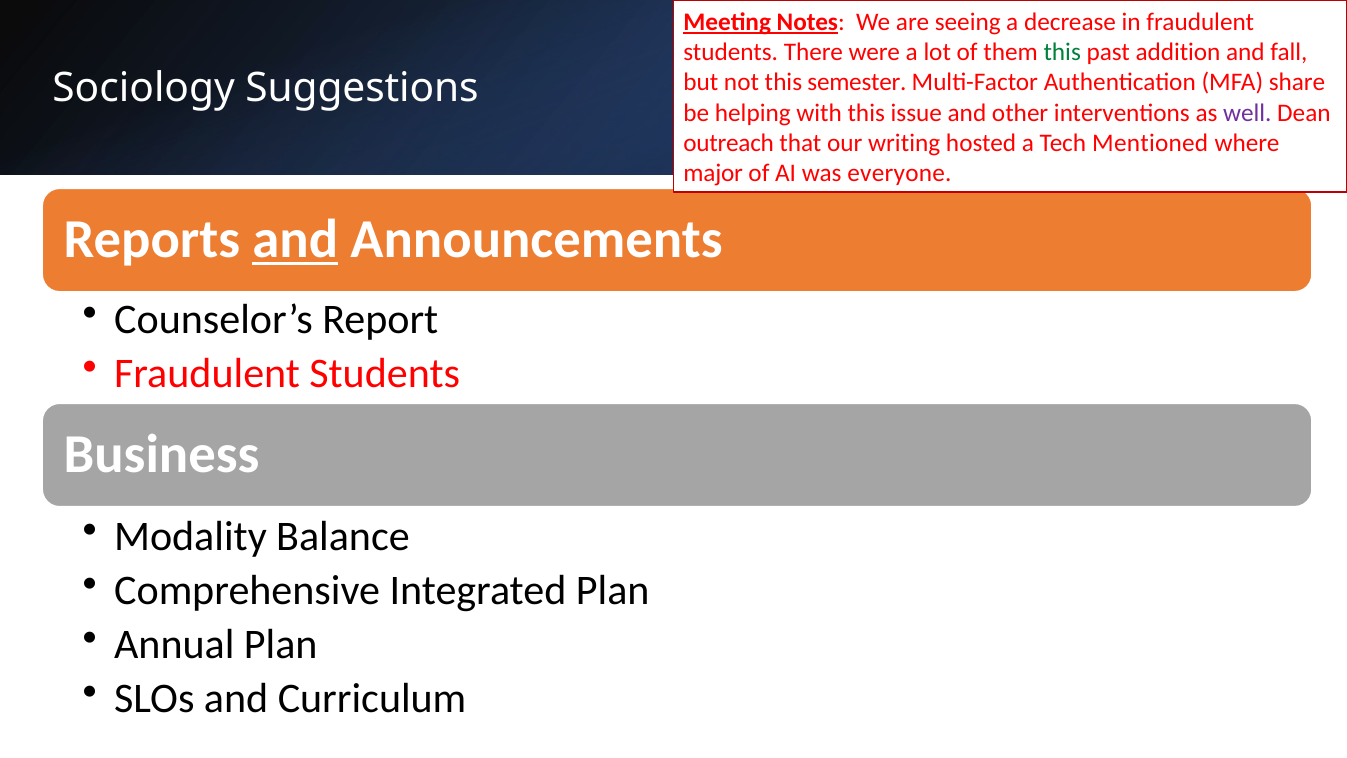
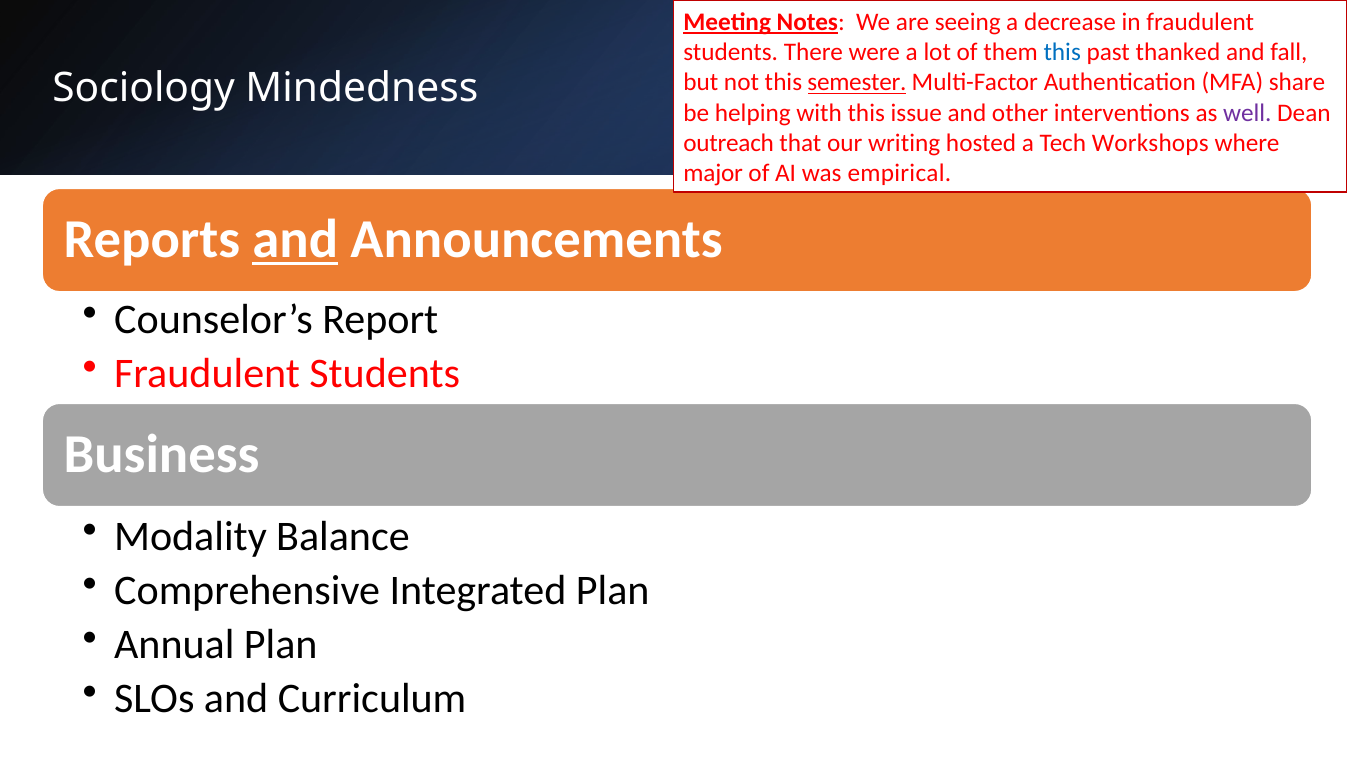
this colour: green -> blue (1062, 52)
addition: addition -> thanked (1178, 52)
semester underline: none -> present (857, 82)
Suggestions: Suggestions -> Mindedness (362, 88)
Mentioned: Mentioned -> Workshops (1150, 143)
everyone: everyone -> empirical (899, 173)
